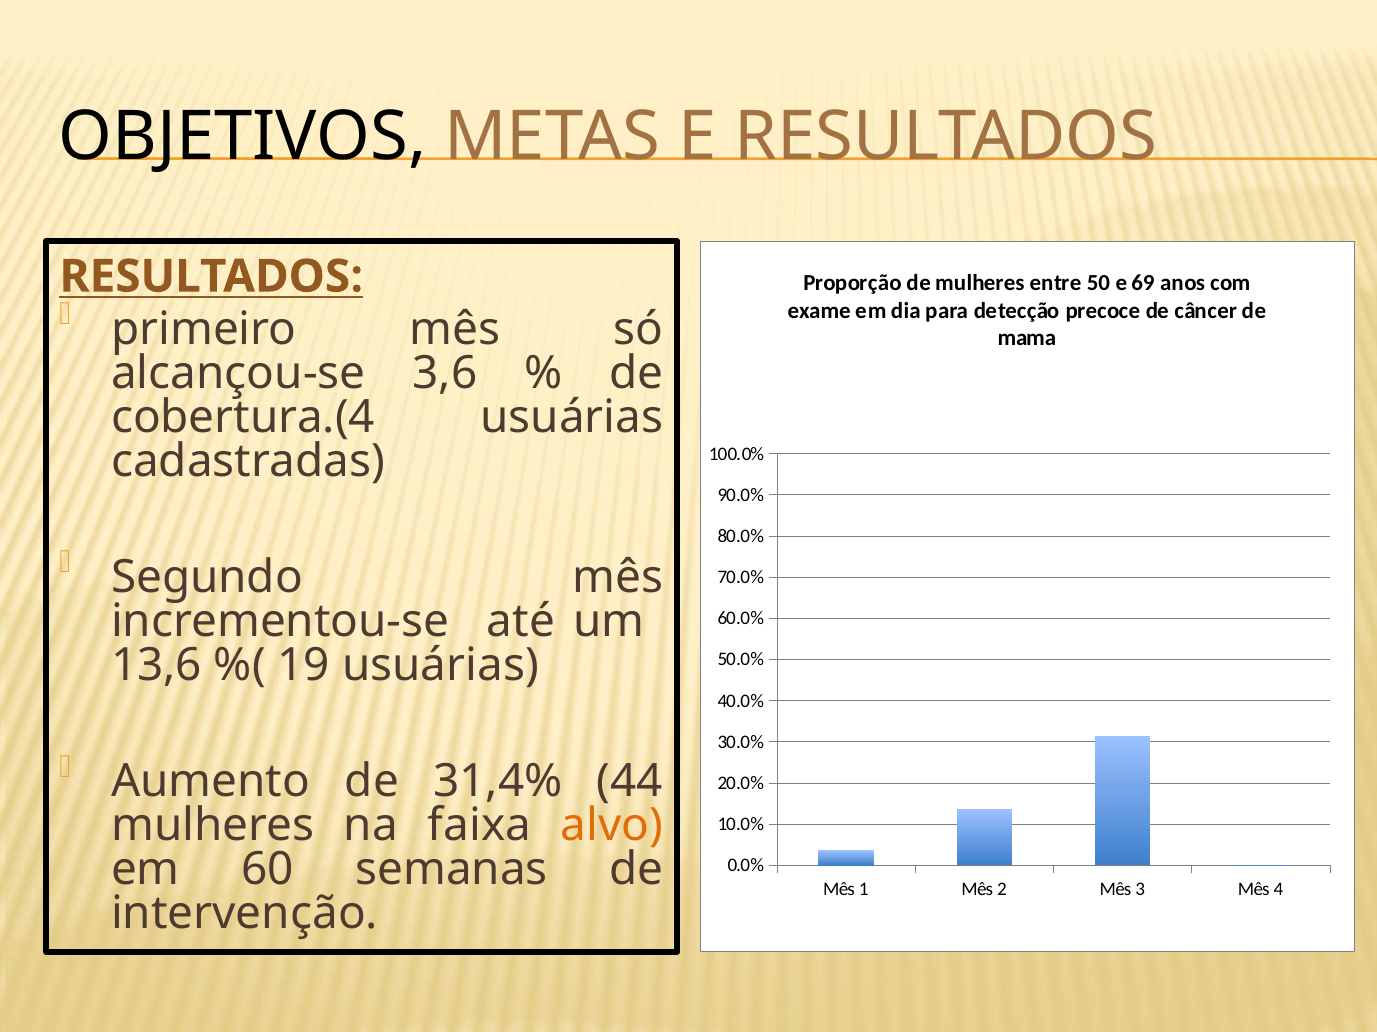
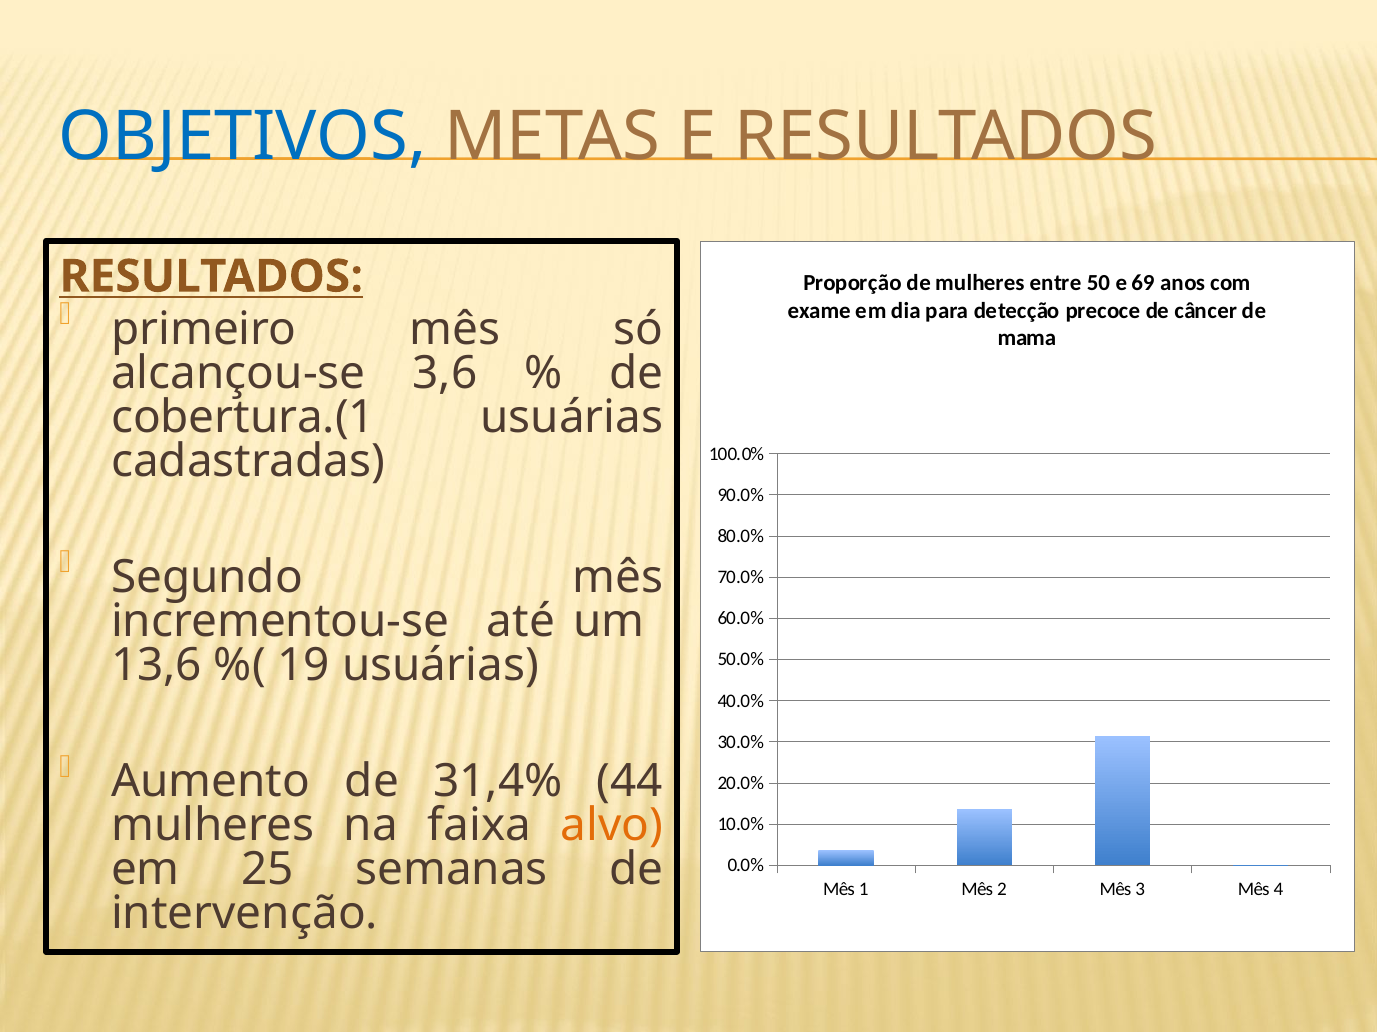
OBJETIVOS colour: black -> blue (243, 137)
cobertura.(4: cobertura.(4 -> cobertura.(1 (243, 417)
60: 60 -> 25 (268, 870)
